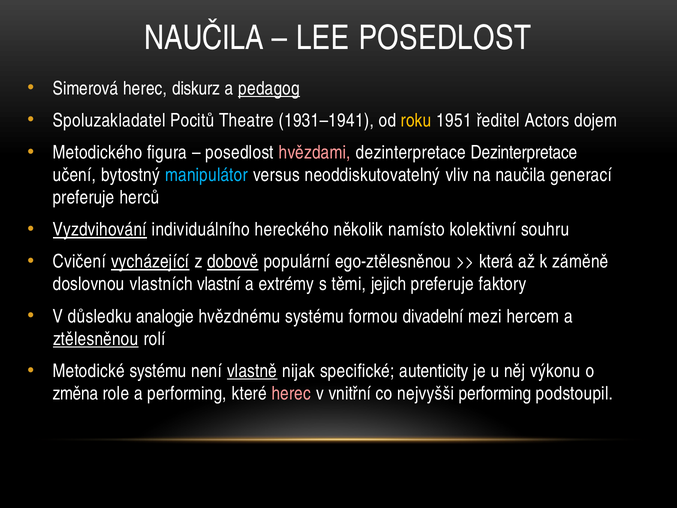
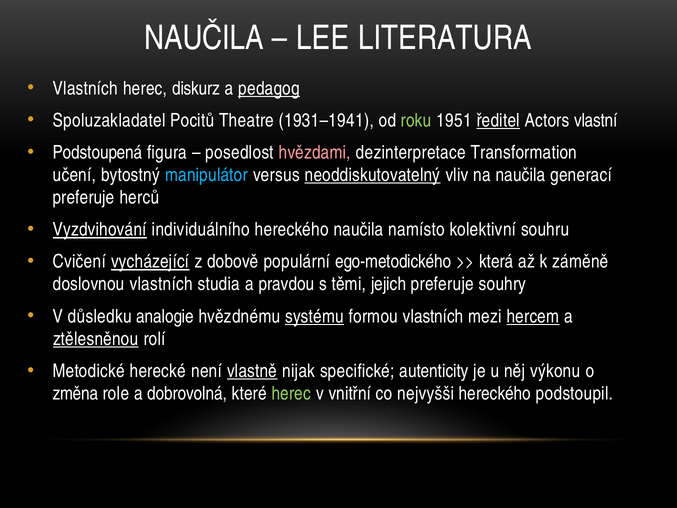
LEE POSEDLOST: POSEDLOST -> LITERATURA (445, 38)
Simerová: Simerová -> Vlastních (85, 88)
roku colour: yellow -> light green (416, 120)
ředitel underline: none -> present (498, 120)
dojem: dojem -> vlastní (596, 120)
Metodického: Metodického -> Podstoupená (98, 152)
dezinterpretace Dezinterpretace: Dezinterpretace -> Transformation (524, 152)
neoddiskutovatelný underline: none -> present (372, 175)
hereckého několik: několik -> naučila (358, 230)
dobově underline: present -> none (233, 262)
ego-ztělesněnou: ego-ztělesněnou -> ego-metodického (393, 262)
vlastní: vlastní -> studia (219, 284)
extrémy: extrémy -> pravdou (286, 284)
faktory: faktory -> souhry (503, 284)
systému underline: none -> present (314, 316)
formou divadelní: divadelní -> vlastních (433, 316)
hercem underline: none -> present (533, 316)
Metodické systému: systému -> herecké (158, 371)
a performing: performing -> dobrovolná (187, 393)
herec colour: pink -> light green (291, 393)
nejvyšši performing: performing -> hereckého (495, 393)
